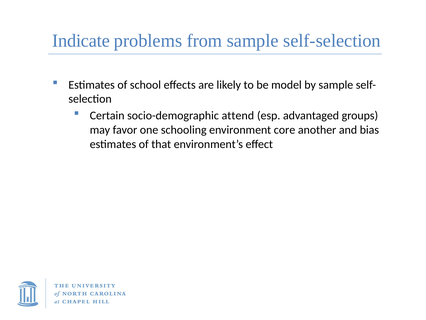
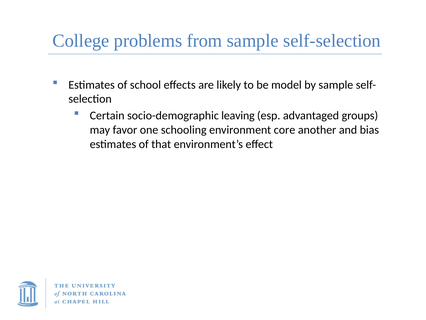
Indicate: Indicate -> College (81, 41)
attend: attend -> leaving (238, 115)
